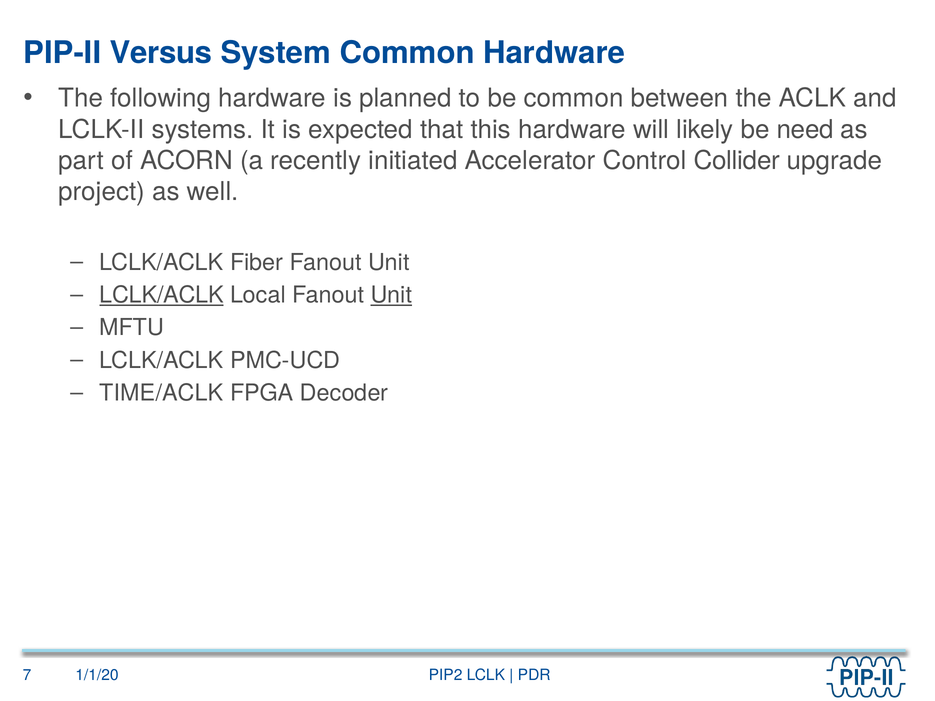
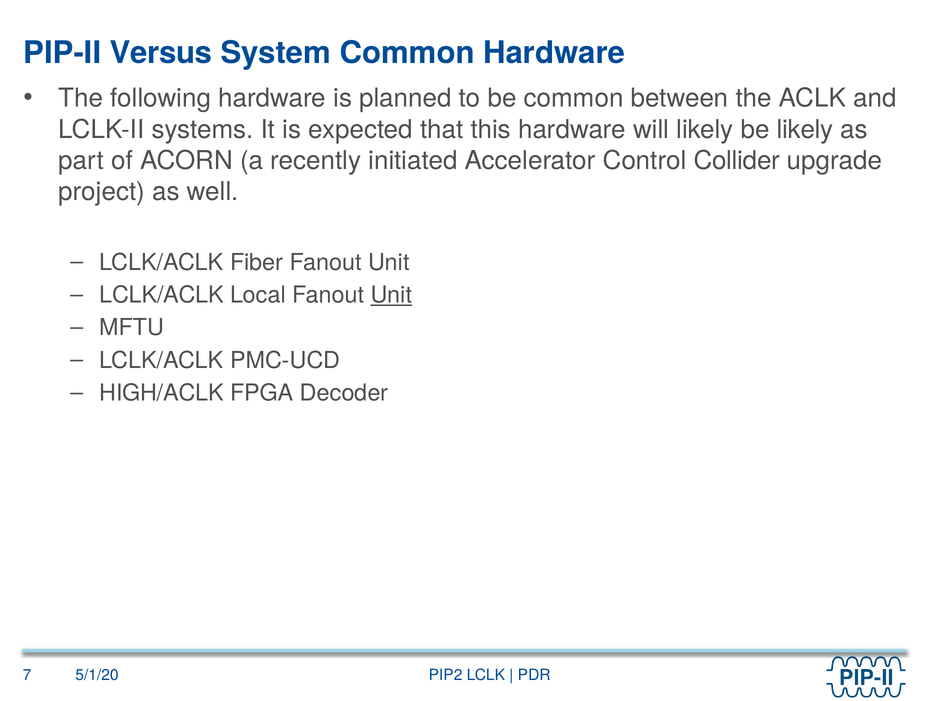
be need: need -> likely (805, 130)
LCLK/ACLK underline: present -> none (162, 295)
TIME/ACLK: TIME/ACLK -> HIGH/ACLK (162, 393)
1/1/20: 1/1/20 -> 5/1/20 (97, 675)
